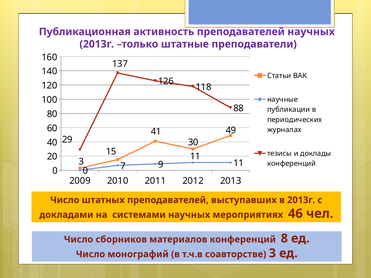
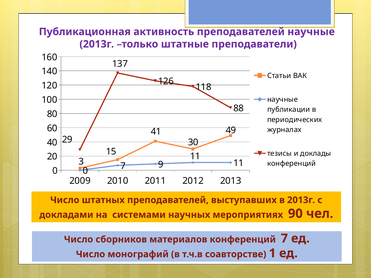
преподавателей научных: научных -> научные (311, 32)
46: 46 -> 90 (295, 214)
конференций 8: 8 -> 7 (284, 239)
соавторстве 3: 3 -> 1 (272, 253)
